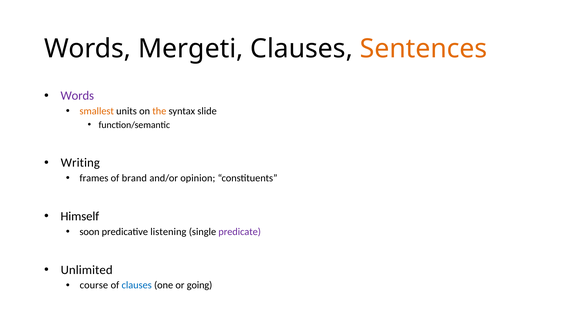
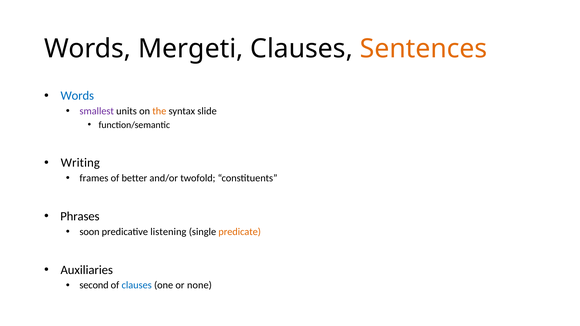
Words colour: purple -> blue (77, 96)
smallest colour: orange -> purple (97, 111)
brand: brand -> better (134, 178)
opinion: opinion -> twofold (198, 178)
Himself: Himself -> Phrases (80, 216)
predicate colour: purple -> orange (240, 232)
Unlimited: Unlimited -> Auxiliaries (87, 270)
course: course -> second (94, 285)
going: going -> none (199, 285)
